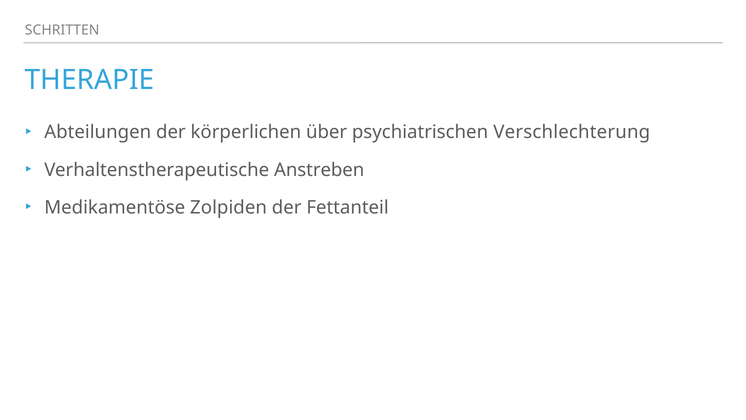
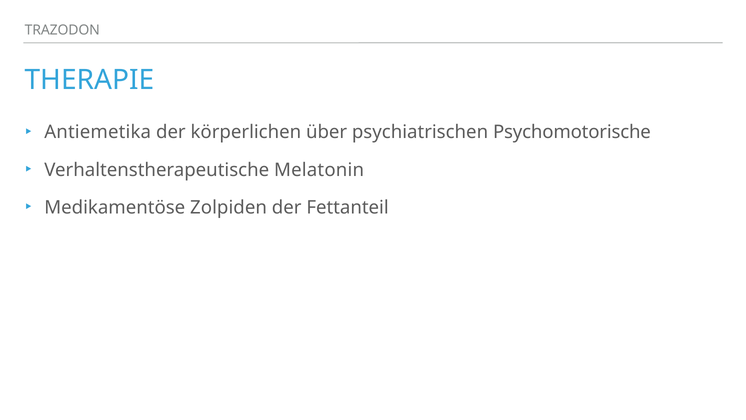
SCHRITTEN: SCHRITTEN -> TRAZODON (62, 30)
Abteilungen: Abteilungen -> Antiemetika (98, 132)
Verschlechterung: Verschlechterung -> Psychomotorische (572, 132)
Anstreben: Anstreben -> Melatonin (319, 170)
